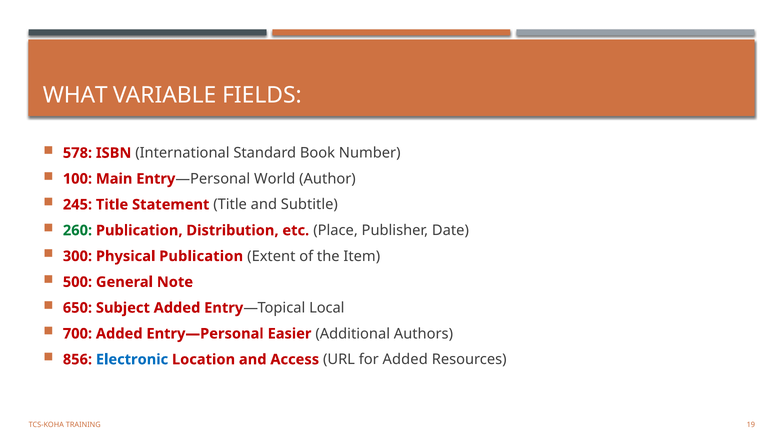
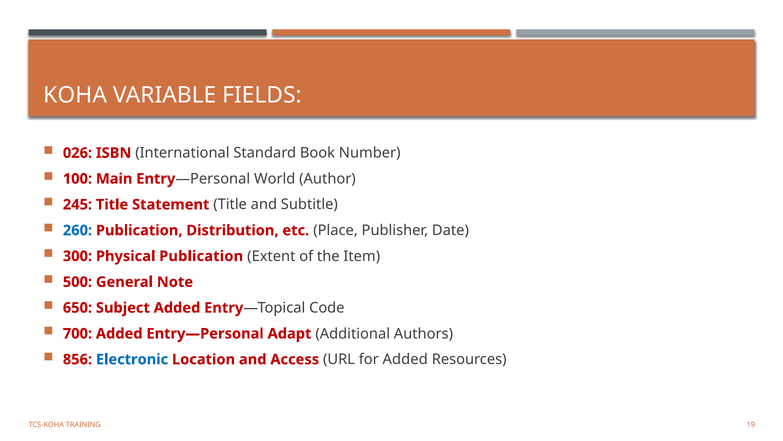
WHAT: WHAT -> KOHA (75, 95)
578: 578 -> 026 (77, 153)
260 colour: green -> blue (77, 230)
Local: Local -> Code (327, 307)
Easier: Easier -> Adapt (289, 333)
